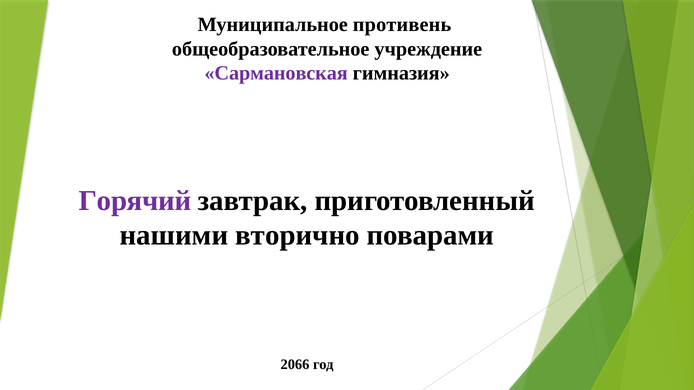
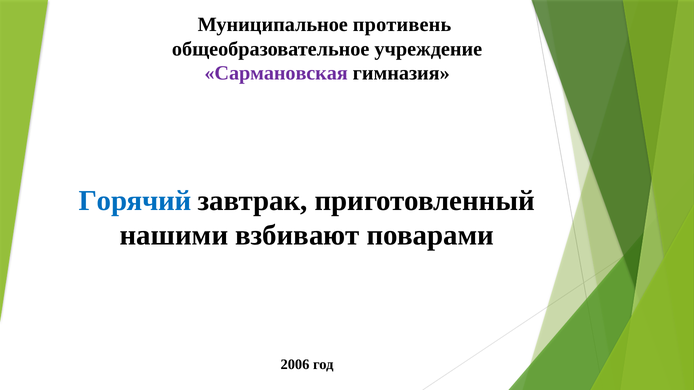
Горячий colour: purple -> blue (135, 201)
вторично: вторично -> взбивают (298, 236)
2066: 2066 -> 2006 (295, 365)
